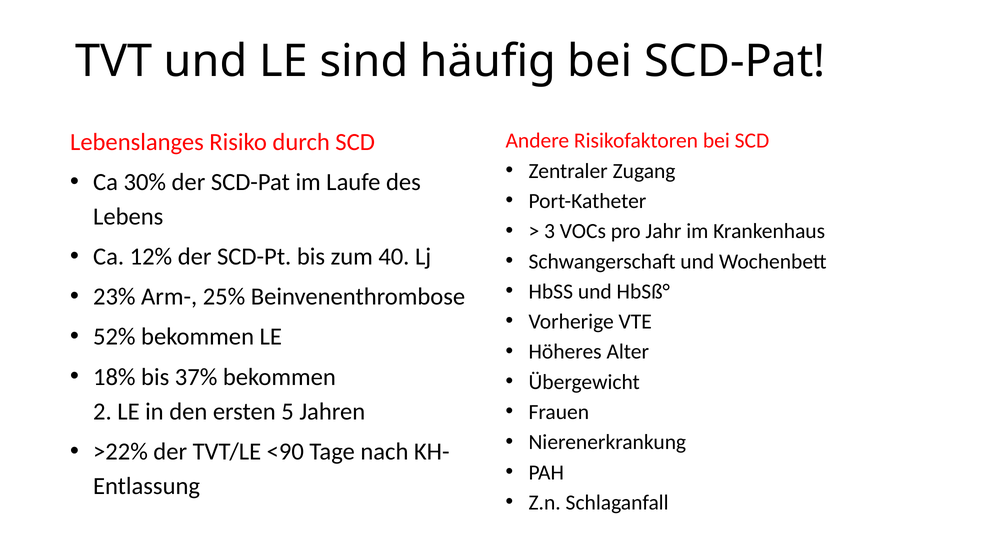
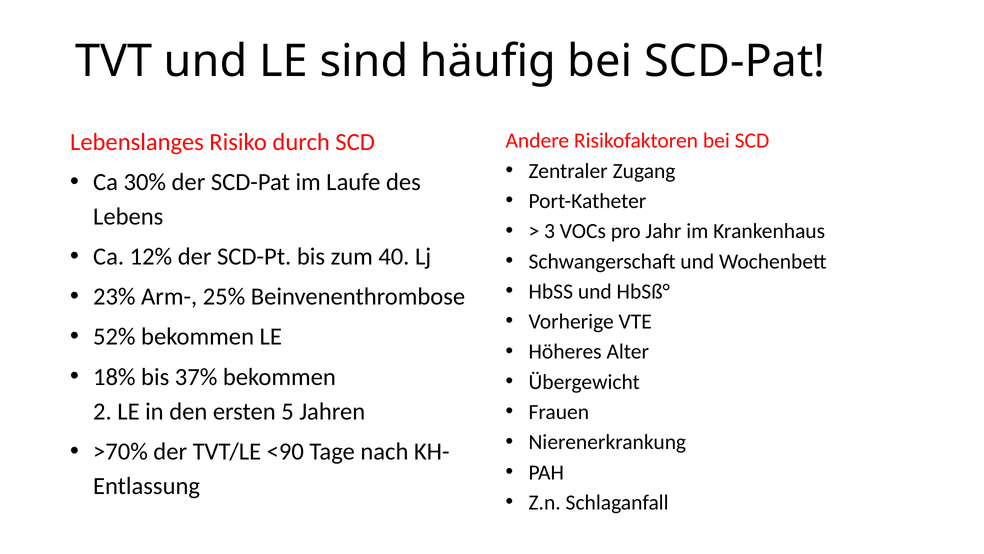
>22%: >22% -> >70% (120, 451)
